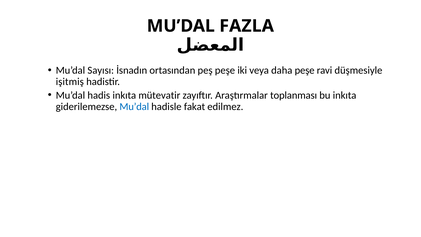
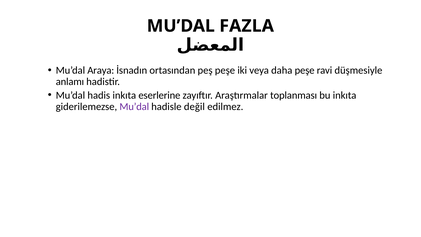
Sayısı: Sayısı -> Araya (101, 70)
işitmiş: işitmiş -> anlamı (70, 82)
mütevatir: mütevatir -> eserlerine (159, 95)
Mu’dal colour: blue -> purple (134, 107)
fakat: fakat -> değil (194, 107)
